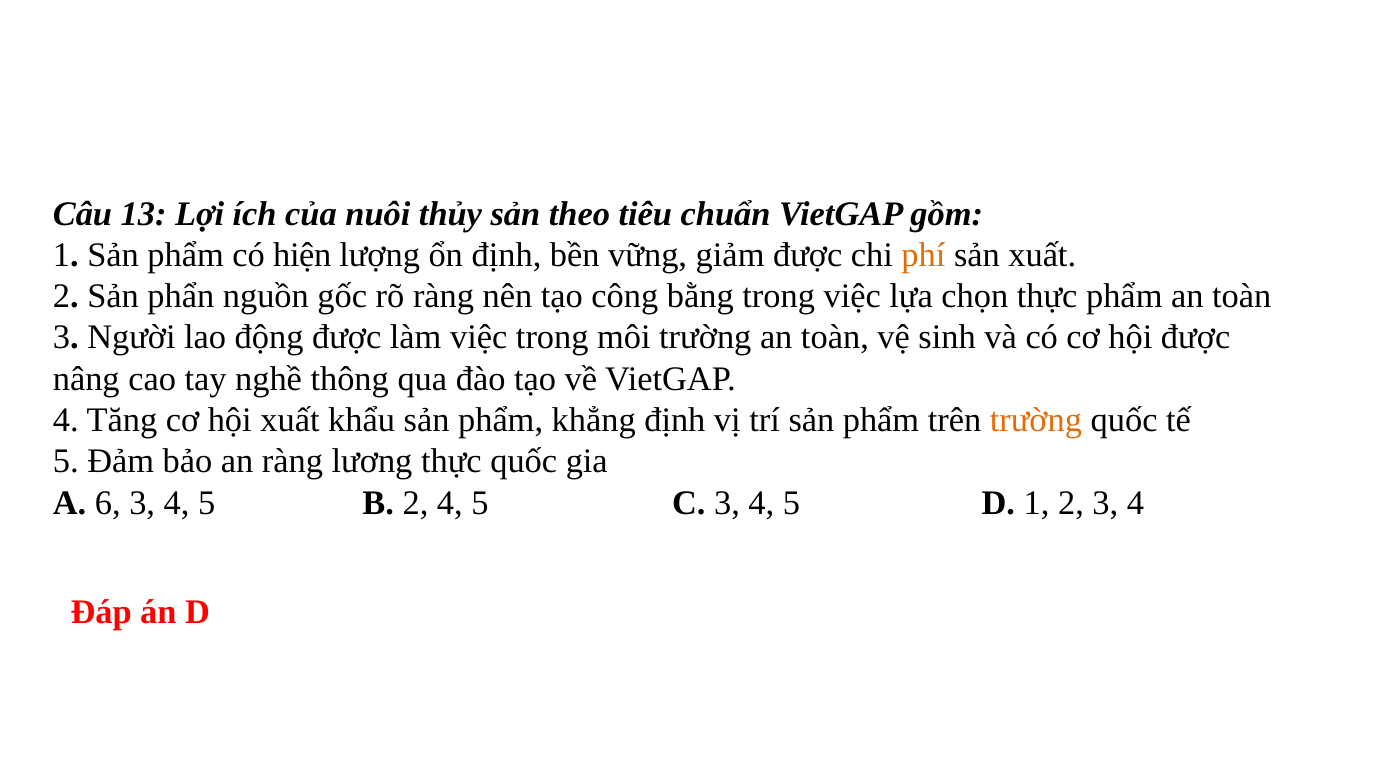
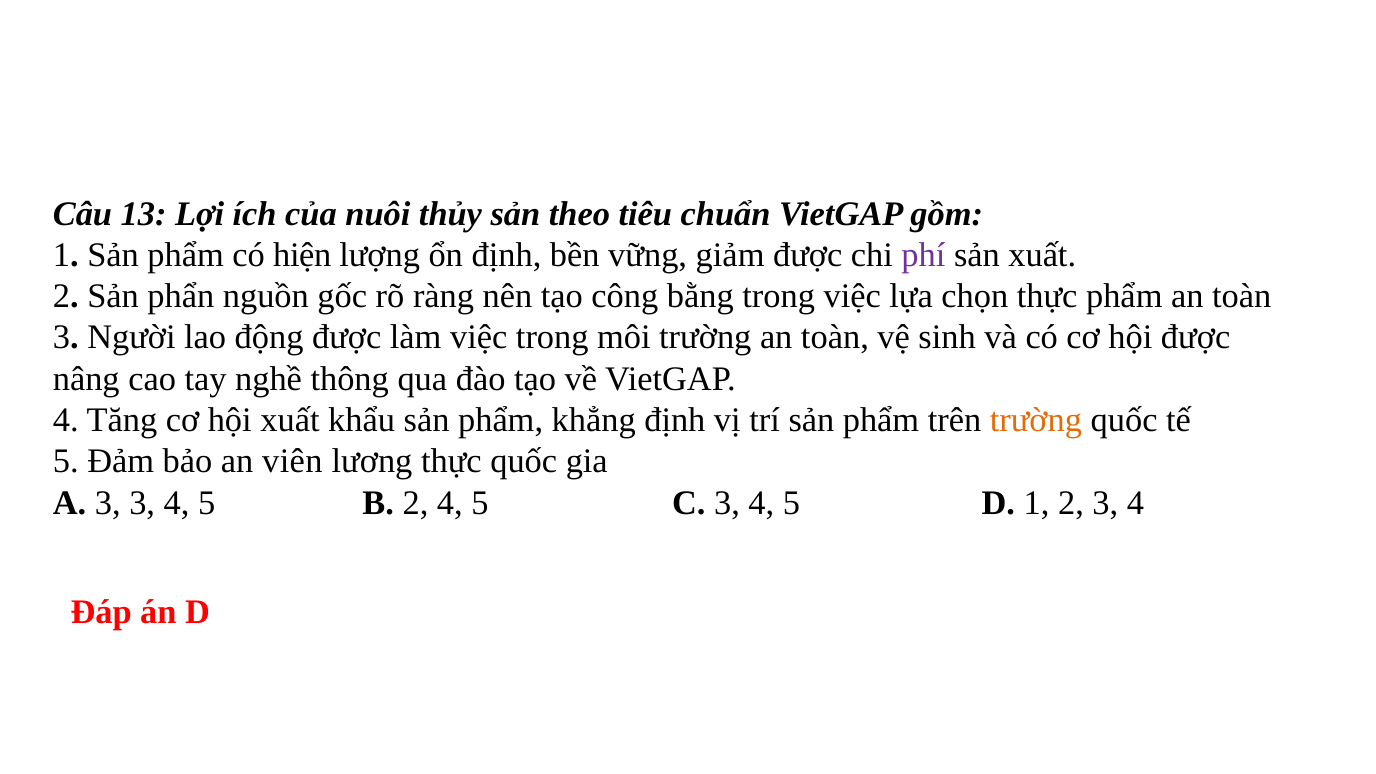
phí colour: orange -> purple (923, 255)
an ràng: ràng -> viên (292, 461)
A 6: 6 -> 3 (108, 503)
